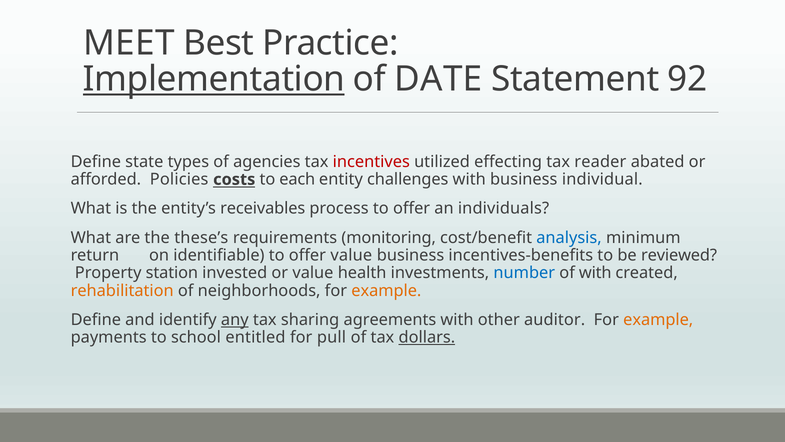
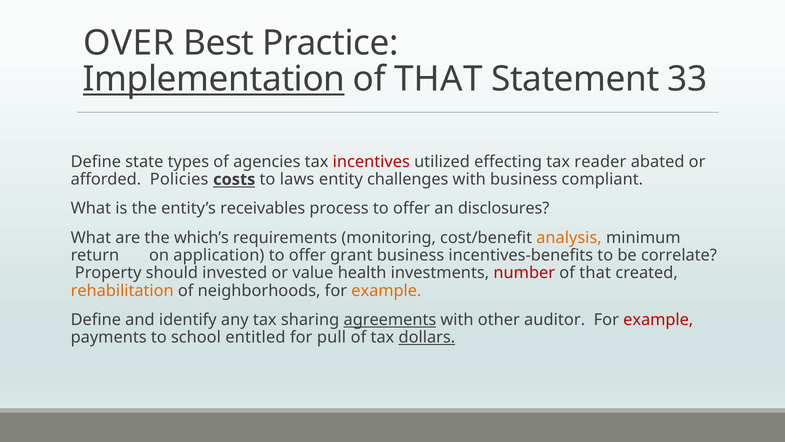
MEET: MEET -> OVER (129, 43)
DATE: DATE -> THAT (438, 79)
92: 92 -> 33 (687, 79)
each: each -> laws (297, 179)
individual: individual -> compliant (602, 179)
individuals: individuals -> disclosures (504, 208)
these’s: these’s -> which’s (201, 237)
analysis colour: blue -> orange (569, 237)
identifiable: identifiable -> application (219, 255)
offer value: value -> grant (351, 255)
reviewed: reviewed -> correlate (679, 255)
station: station -> should (172, 273)
number colour: blue -> red (524, 273)
with: with -> that (595, 273)
any underline: present -> none (235, 320)
agreements underline: none -> present (390, 320)
example colour: orange -> red (658, 320)
